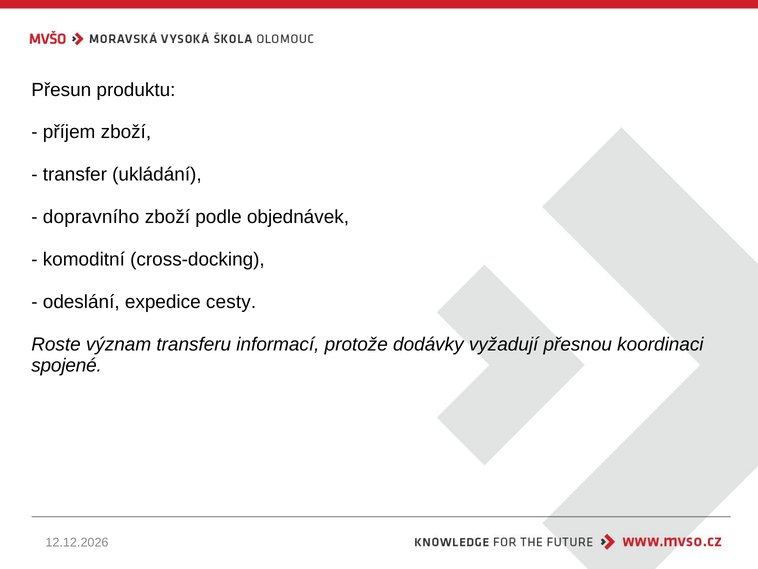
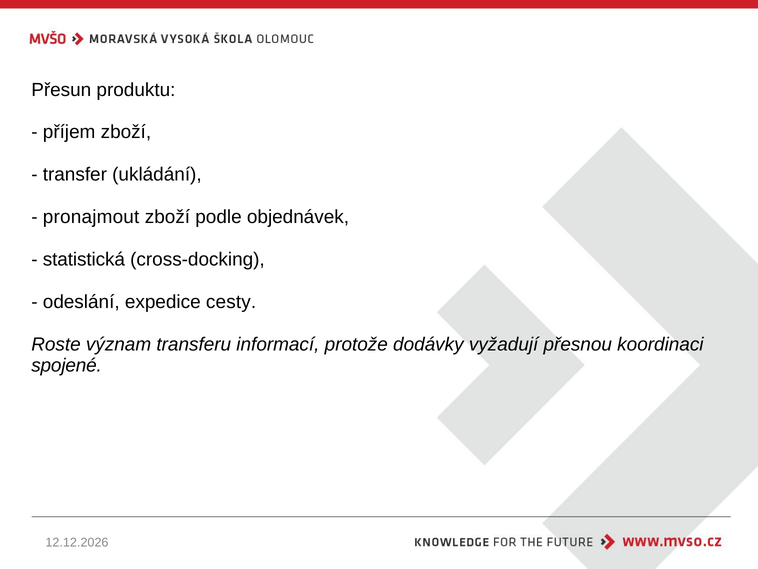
dopravního: dopravního -> pronajmout (91, 217)
komoditní: komoditní -> statistická (84, 259)
